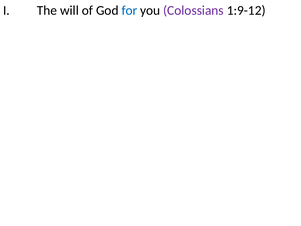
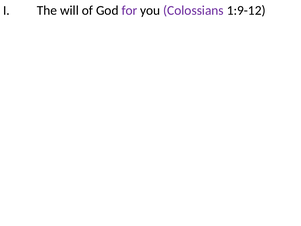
for colour: blue -> purple (129, 10)
